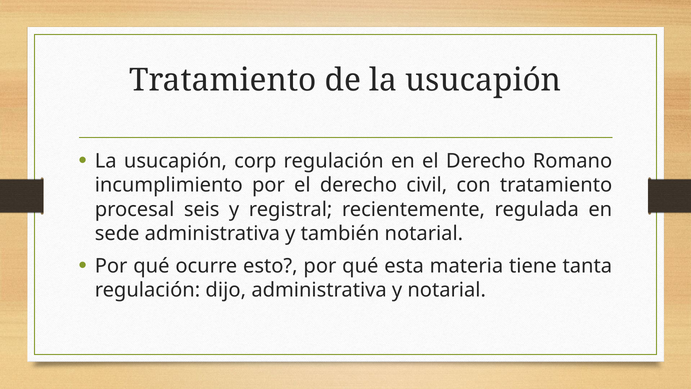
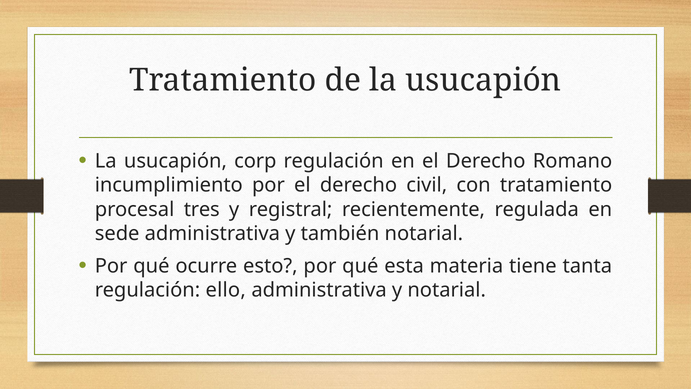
seis: seis -> tres (202, 209)
dijo: dijo -> ello (226, 290)
